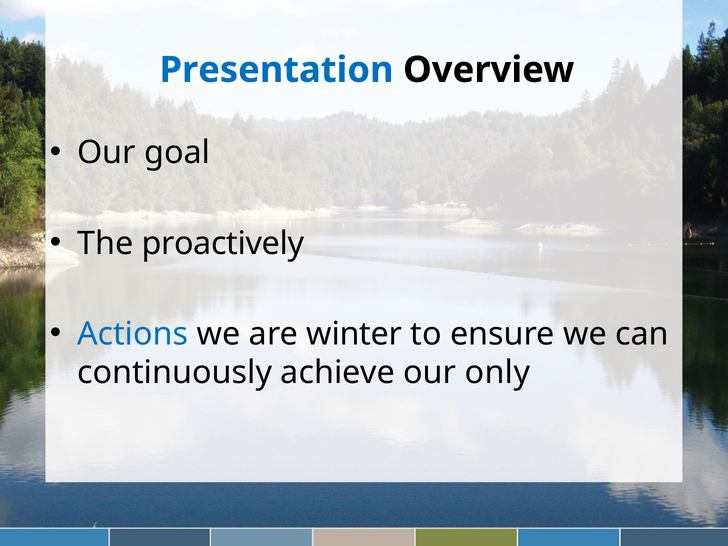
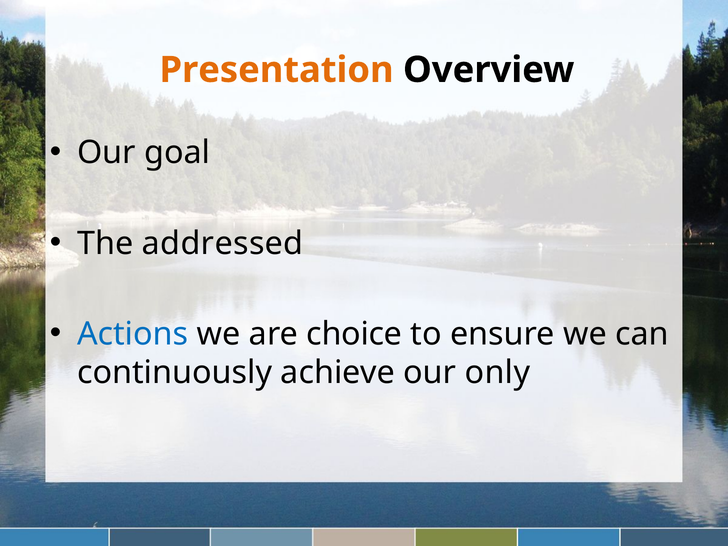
Presentation colour: blue -> orange (277, 70)
proactively: proactively -> addressed (223, 243)
winter: winter -> choice (354, 334)
